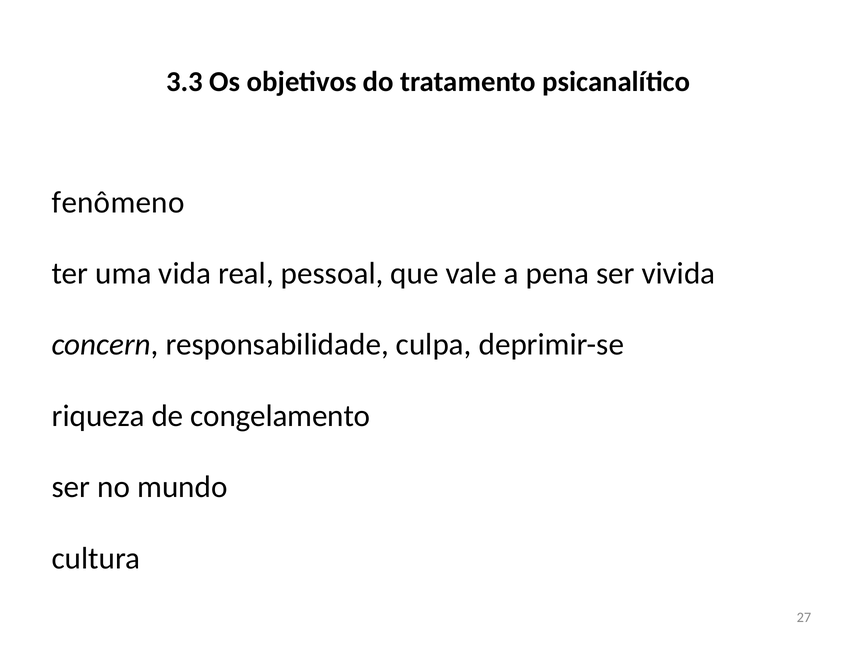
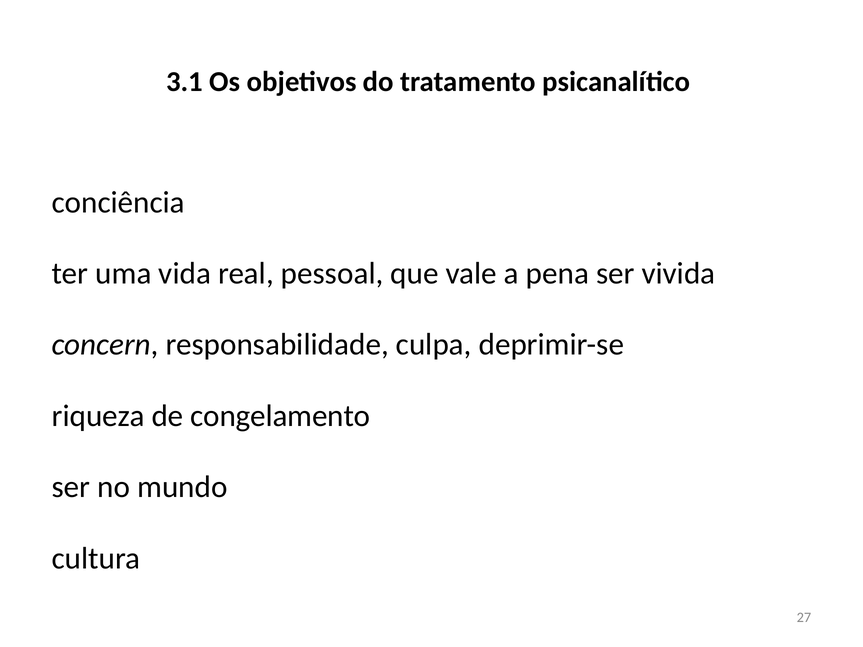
3.3: 3.3 -> 3.1 (184, 82)
fenômeno: fenômeno -> conciência (118, 202)
